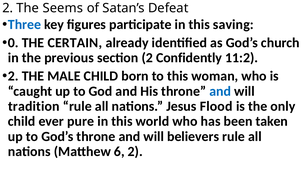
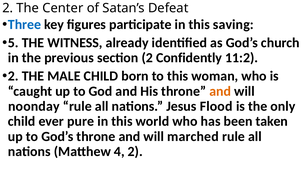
Seems: Seems -> Center (63, 8)
0: 0 -> 5 (13, 43)
CERTAIN: CERTAIN -> WITNESS (75, 43)
and colour: blue -> orange (220, 91)
tradition: tradition -> noonday (34, 106)
believers: believers -> marched (193, 136)
6: 6 -> 4 (119, 151)
